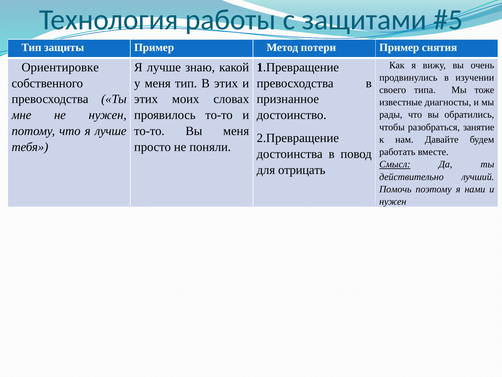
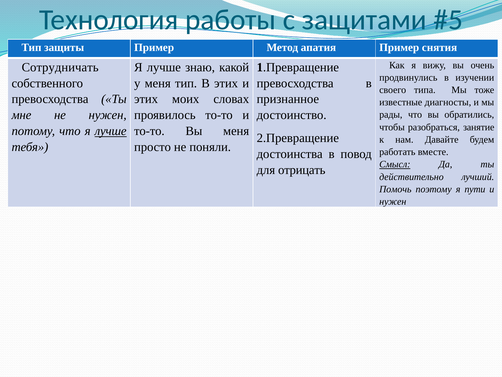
потери: потери -> апатия (318, 47)
Ориентировке: Ориентировке -> Сотрудничать (60, 67)
лучше underline: none -> present (111, 131)
нами: нами -> пути (475, 189)
